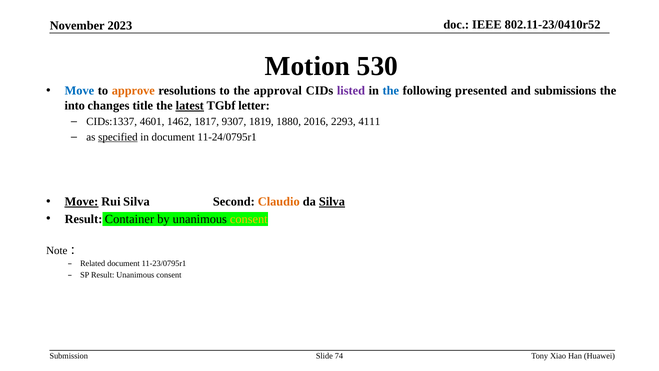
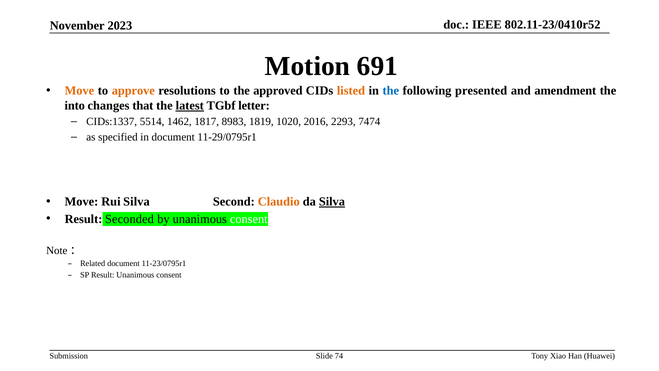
530: 530 -> 691 (378, 66)
Move colour: blue -> orange (79, 91)
approval: approval -> approved (278, 91)
listed colour: purple -> orange (351, 91)
submissions: submissions -> amendment (565, 91)
title: title -> that (143, 105)
4601: 4601 -> 5514 (152, 122)
9307: 9307 -> 8983 (234, 122)
1880: 1880 -> 1020 (289, 122)
4111: 4111 -> 7474 (369, 122)
specified underline: present -> none (118, 137)
11-24/0795r1: 11-24/0795r1 -> 11-29/0795r1 (227, 137)
Move underline: present -> none (82, 202)
Container: Container -> Seconded (129, 219)
consent colour: yellow -> white (249, 219)
